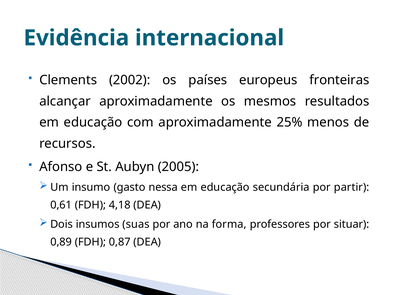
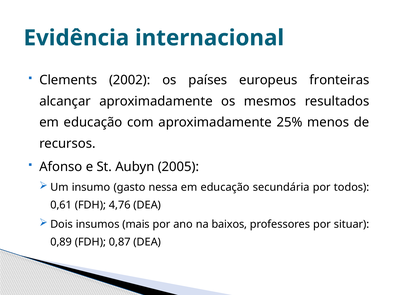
partir: partir -> todos (352, 187)
4,18: 4,18 -> 4,76 (120, 205)
suas: suas -> mais (136, 224)
forma: forma -> baixos (229, 224)
